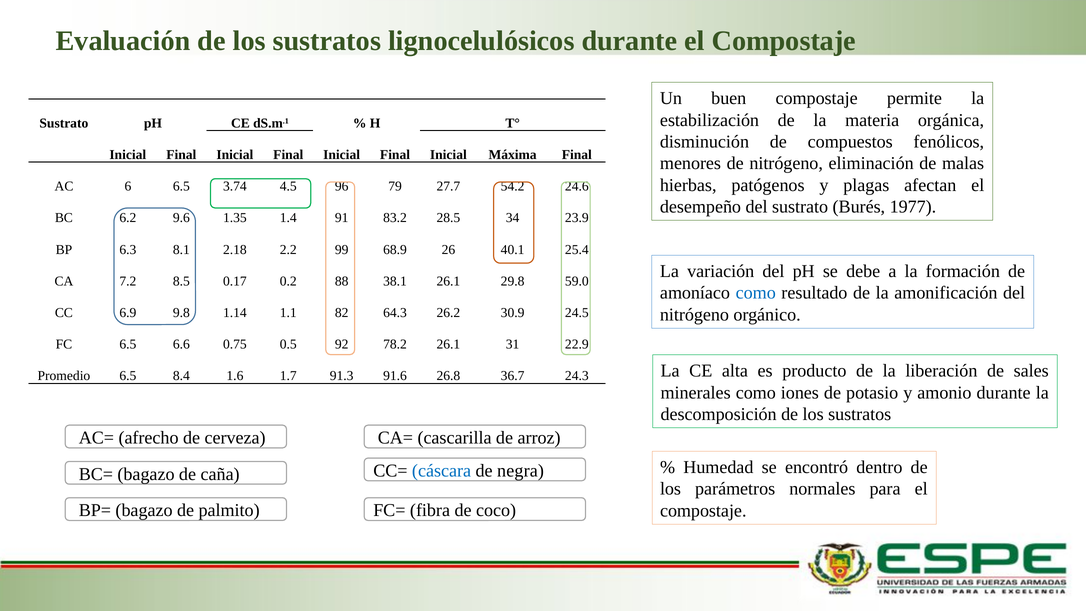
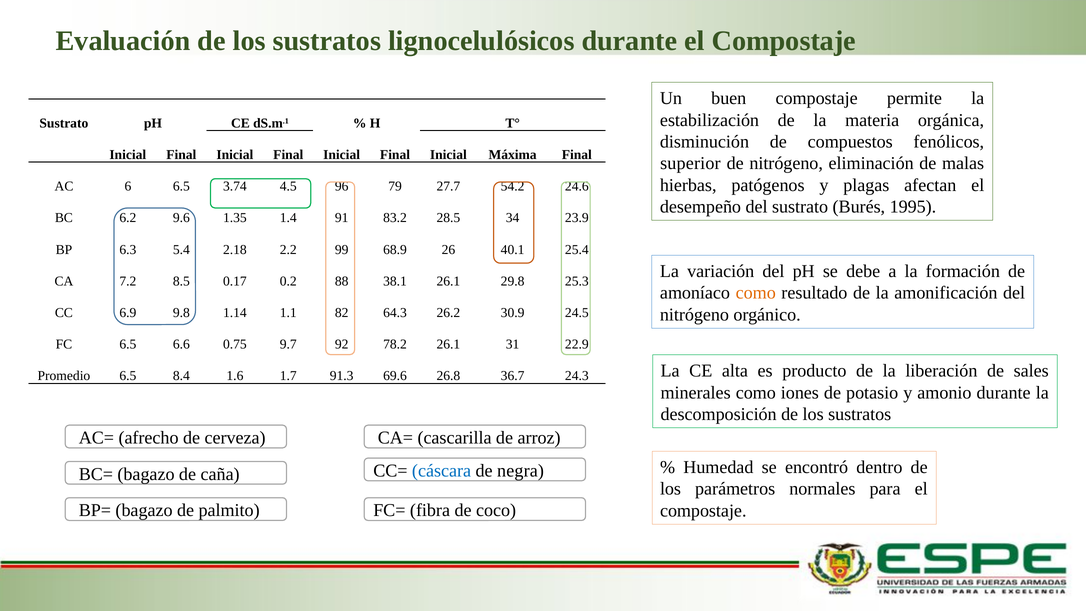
menores: menores -> superior (690, 163)
1977: 1977 -> 1995 (913, 207)
8.1: 8.1 -> 5.4 (181, 249)
59.0: 59.0 -> 25.3 (577, 281)
como colour: blue -> orange (756, 293)
0.5: 0.5 -> 9.7 (288, 344)
91.6: 91.6 -> 69.6 (395, 376)
